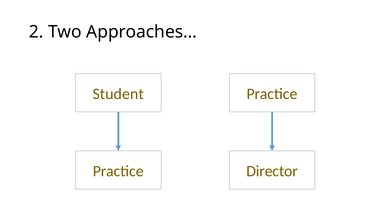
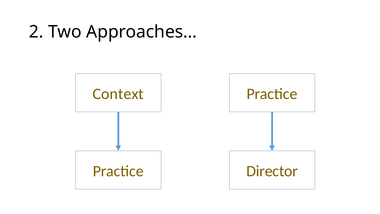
Student: Student -> Context (118, 94)
